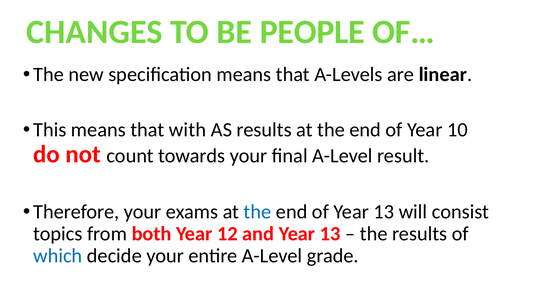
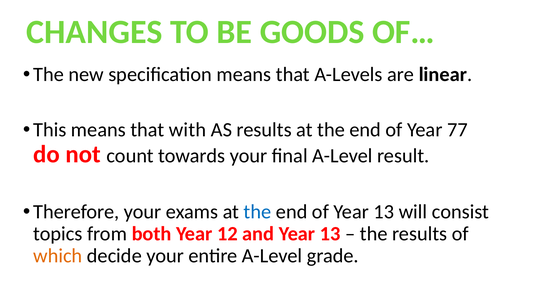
PEOPLE: PEOPLE -> GOODS (312, 32)
10: 10 -> 77 (457, 130)
which colour: blue -> orange (58, 256)
